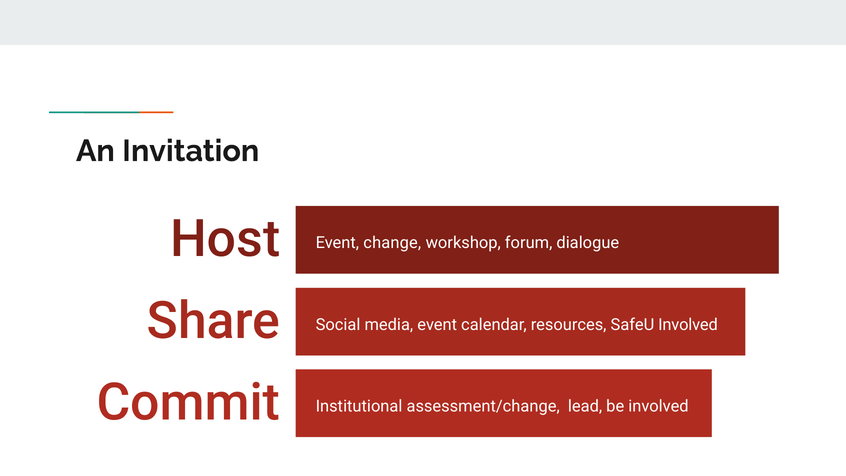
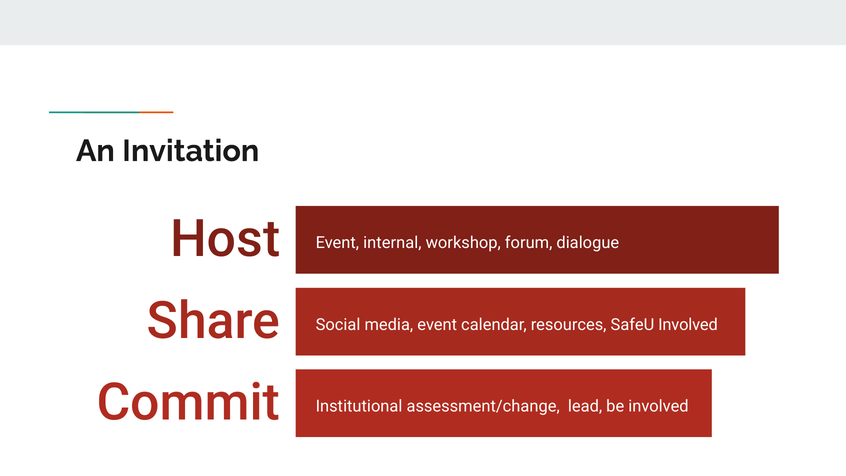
change: change -> internal (392, 243)
